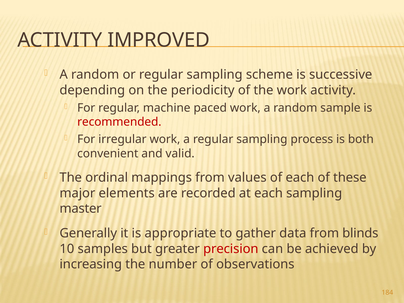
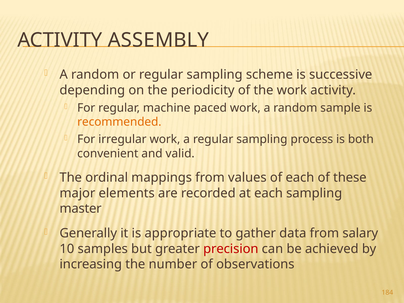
IMPROVED: IMPROVED -> ASSEMBLY (158, 40)
recommended colour: red -> orange (119, 122)
blinds: blinds -> salary (360, 233)
